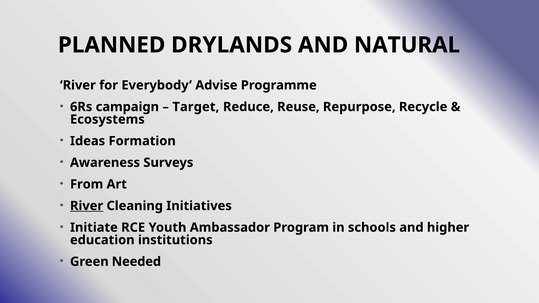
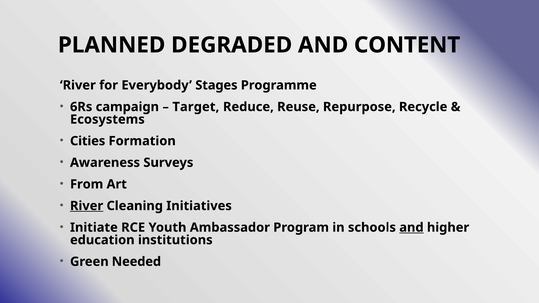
DRYLANDS: DRYLANDS -> DEGRADED (232, 45)
NATURAL: NATURAL -> CONTENT (407, 45)
Advise: Advise -> Stages (216, 85)
Ideas: Ideas -> Cities (88, 141)
and underline: none -> present (411, 228)
